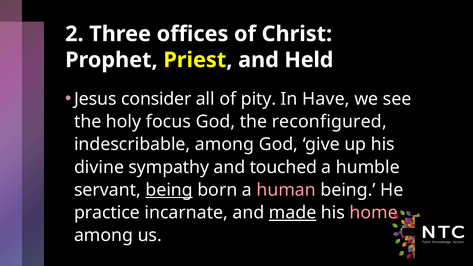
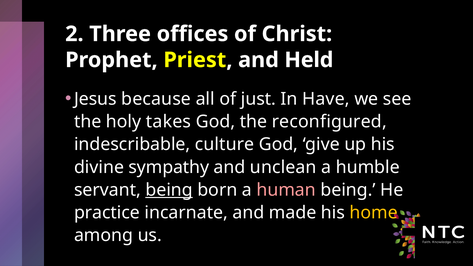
consider: consider -> because (156, 99)
pity: pity -> just (258, 99)
focus: focus -> takes (168, 122)
indescribable among: among -> culture (225, 144)
touched: touched -> unclean (283, 167)
made underline: present -> none (293, 213)
home colour: pink -> yellow (374, 213)
